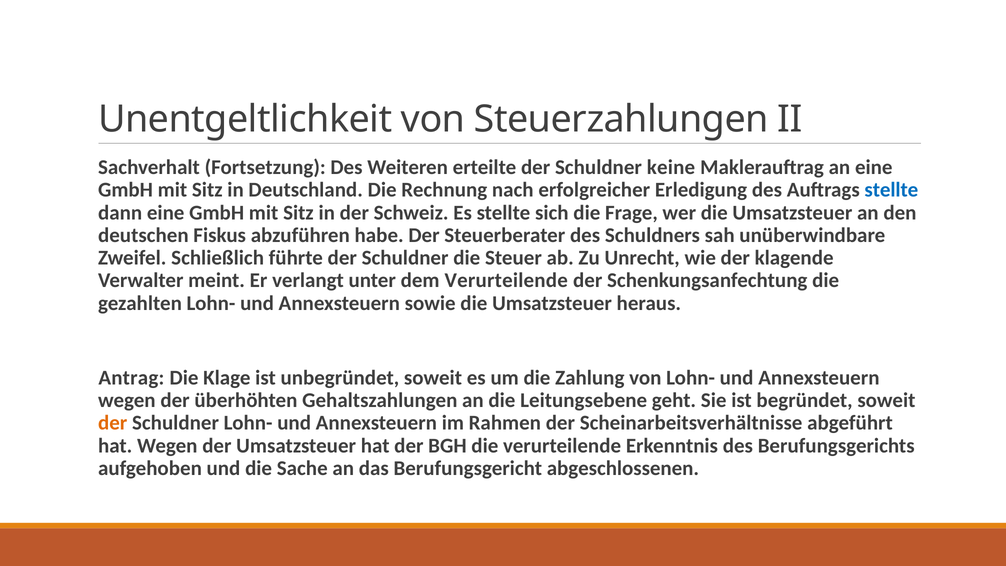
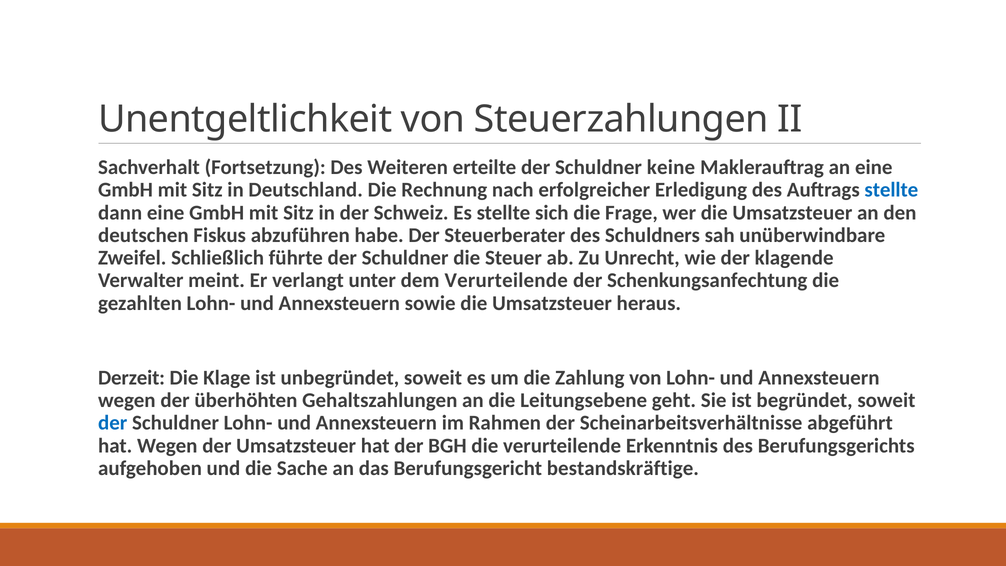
Antrag: Antrag -> Derzeit (132, 378)
der colour: orange -> blue (113, 423)
abgeschlossenen: abgeschlossenen -> bestandskräftige (623, 468)
